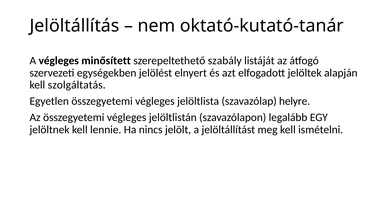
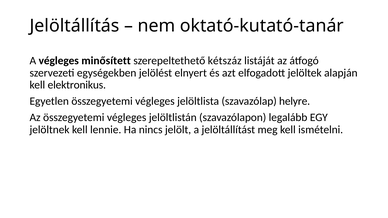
szabály: szabály -> kétszáz (225, 61)
szolgáltatás: szolgáltatás -> elektronikus (77, 85)
